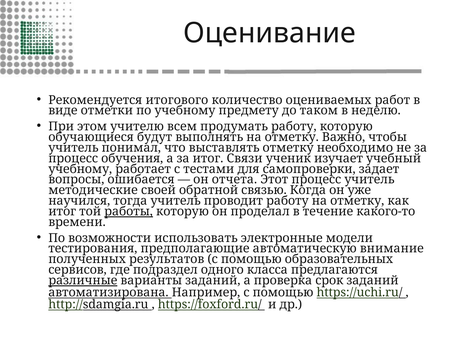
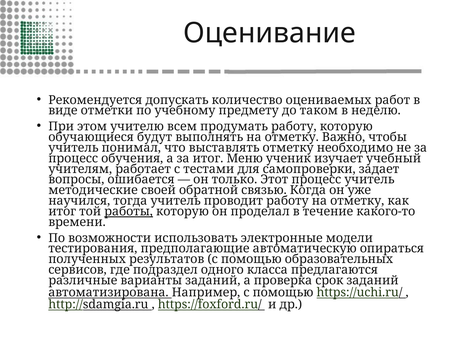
итогового: итогового -> допускать (177, 100)
Связи: Связи -> Меню (245, 158)
учебному: учебному -> учителям (80, 169)
отчета: отчета -> только (235, 179)
внимание: внимание -> опираться (392, 248)
различные underline: present -> none (83, 280)
